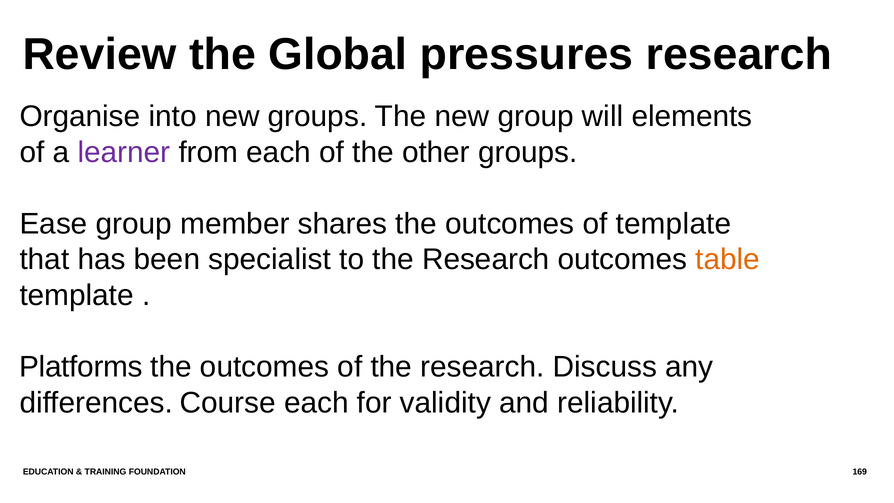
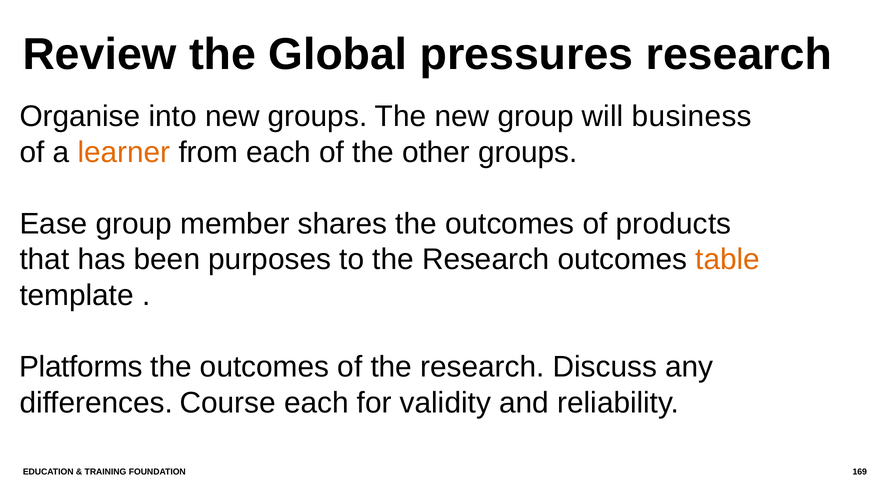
elements: elements -> business (692, 117)
learner colour: purple -> orange (124, 152)
of template: template -> products (674, 224)
specialist: specialist -> purposes (270, 260)
